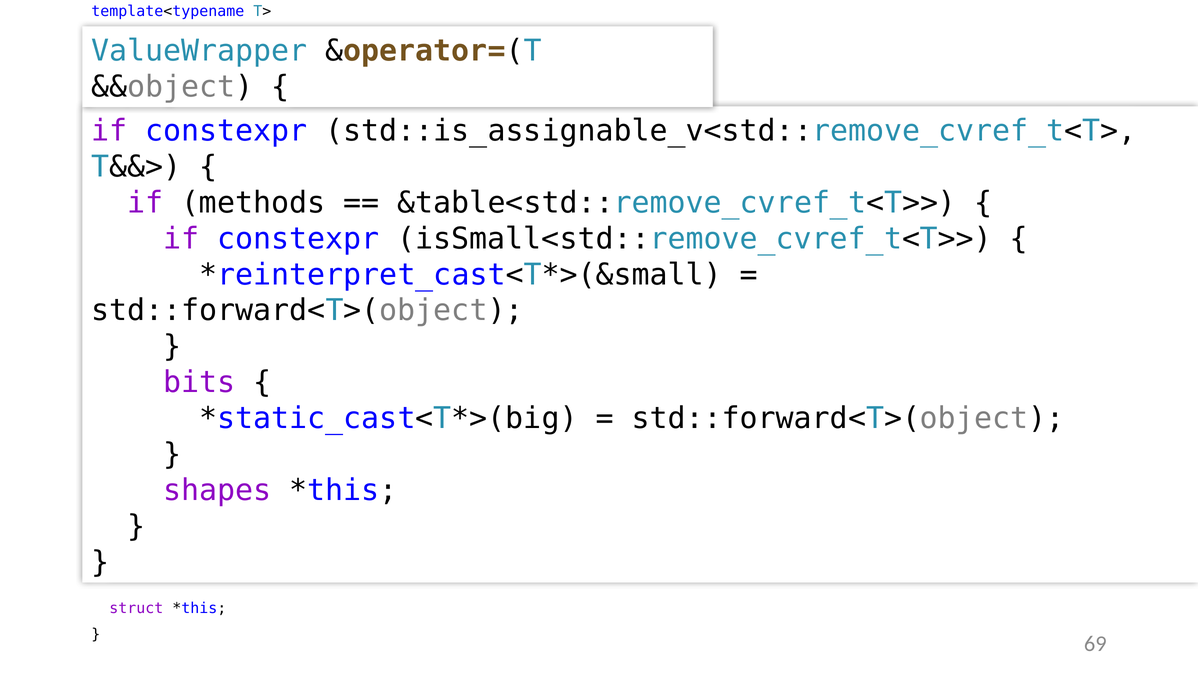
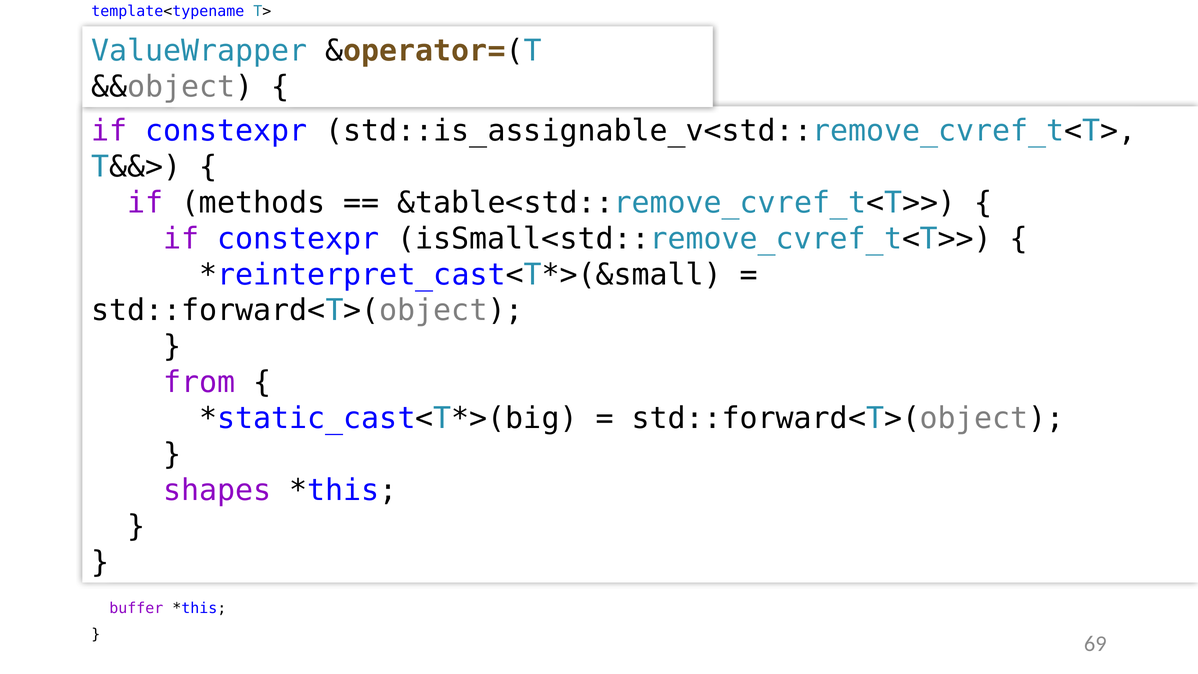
bits: bits -> from (199, 382)
struct: struct -> buffer (136, 608)
